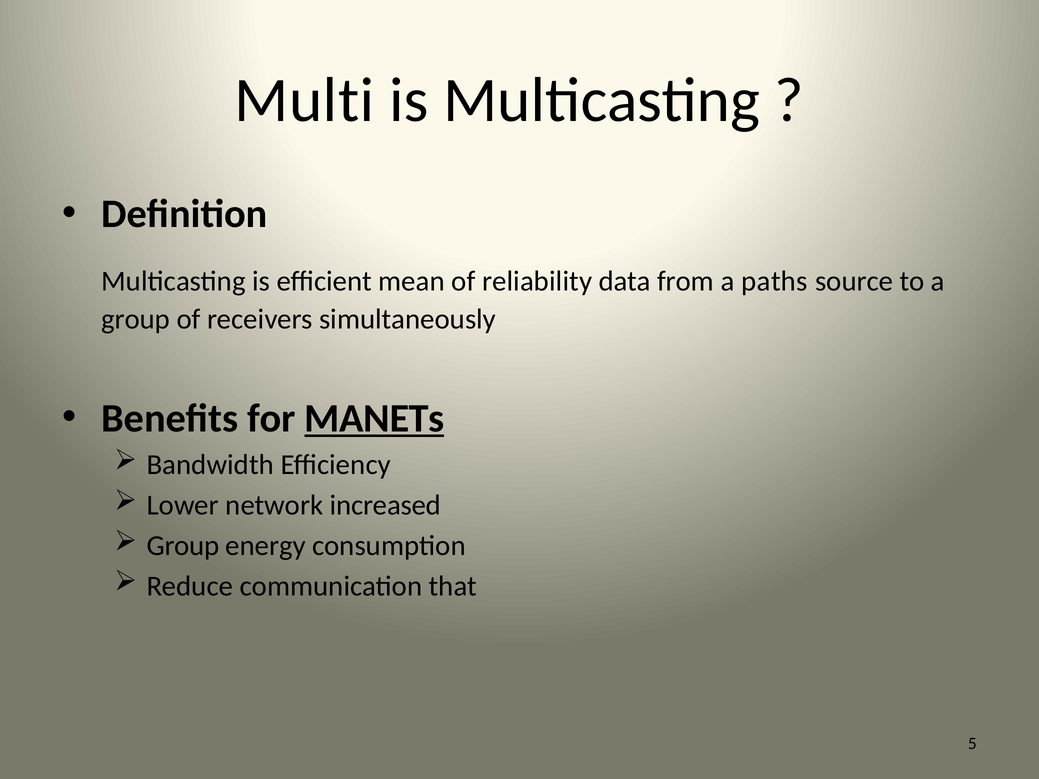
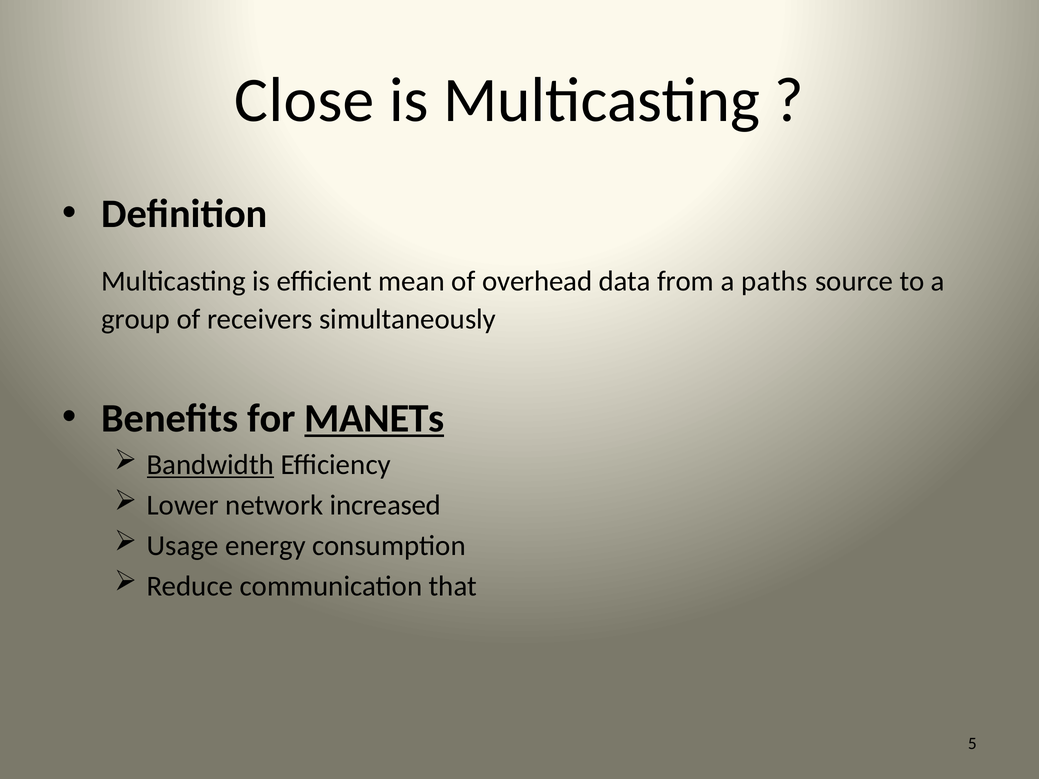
Multi: Multi -> Close (304, 101)
reliability: reliability -> overhead (537, 281)
Bandwidth underline: none -> present (210, 465)
Group: Group -> Usage (183, 546)
